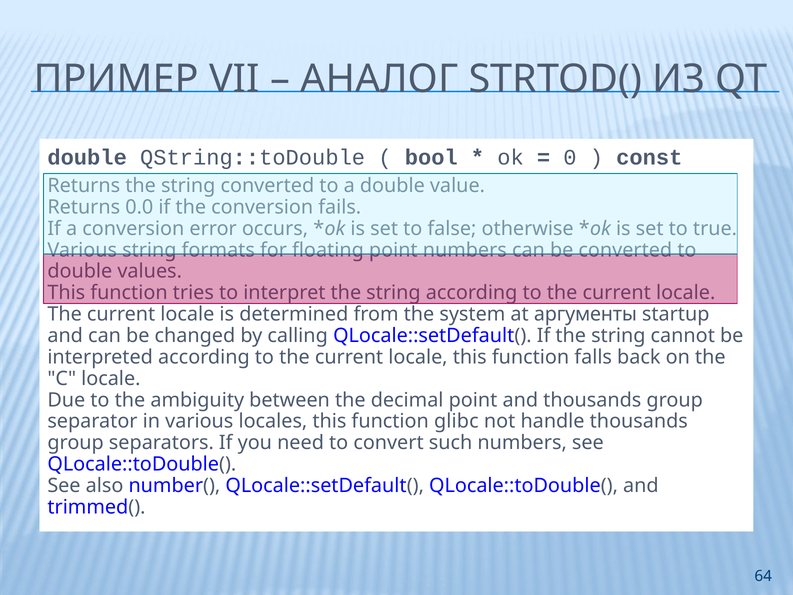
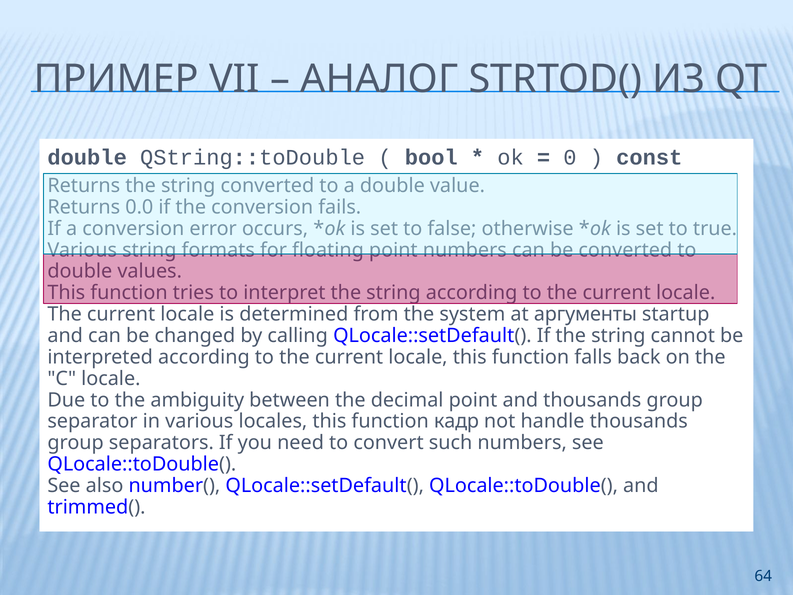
glibc: glibc -> кадр (457, 421)
